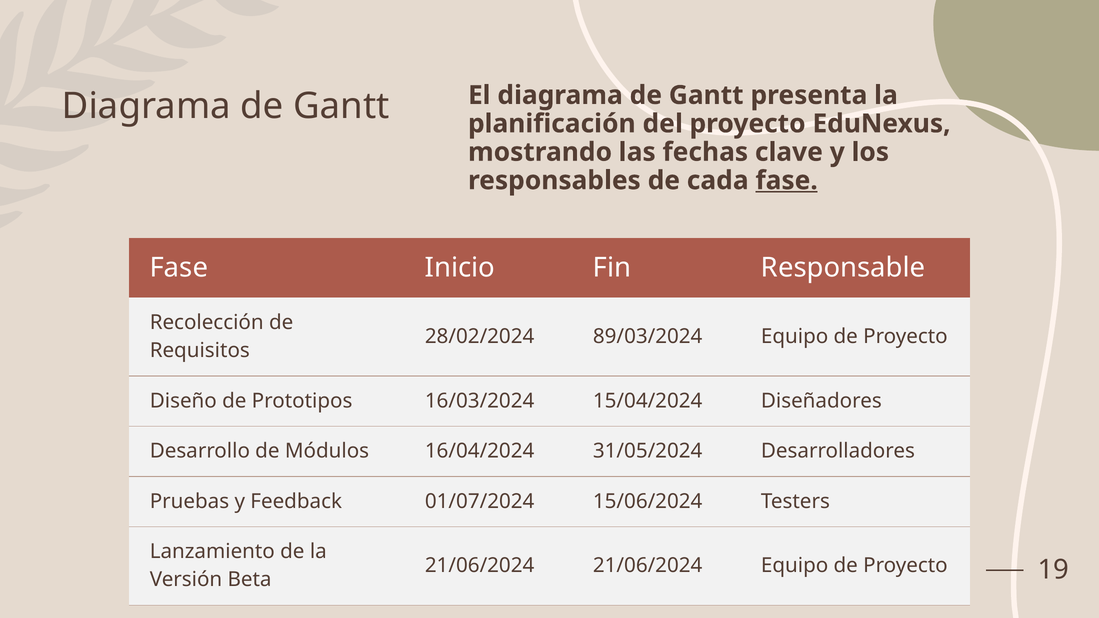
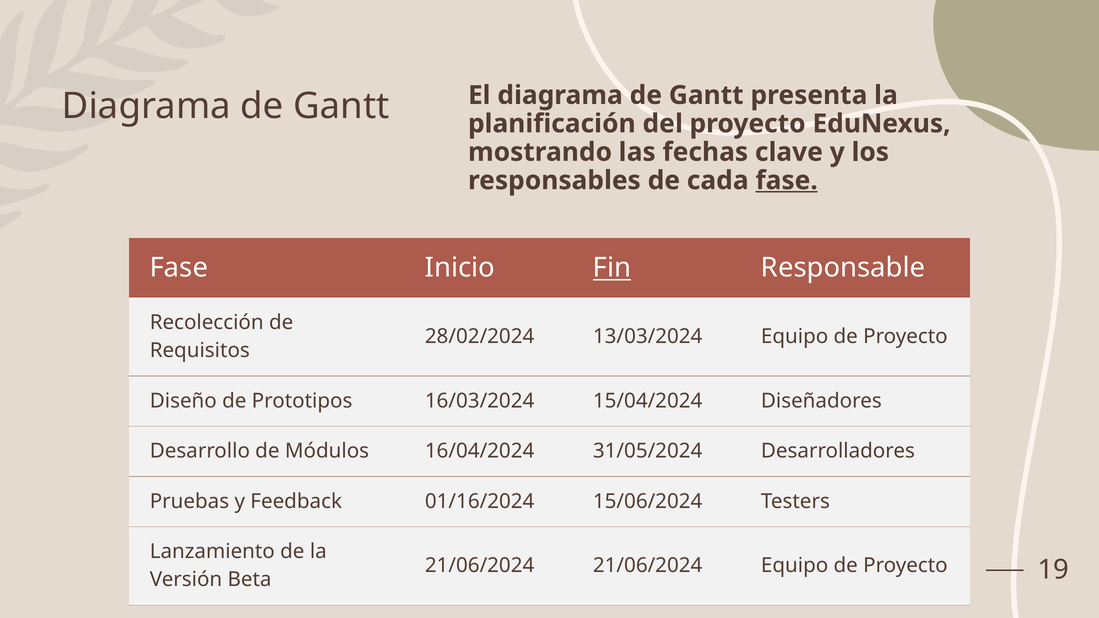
Fin underline: none -> present (612, 268)
89/03/2024: 89/03/2024 -> 13/03/2024 (648, 337)
01/07/2024: 01/07/2024 -> 01/16/2024 (480, 502)
